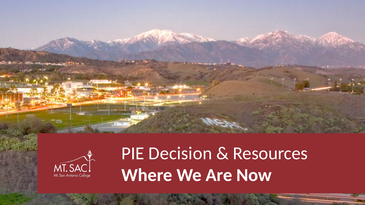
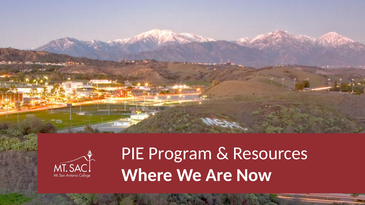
Decision: Decision -> Program (180, 154)
